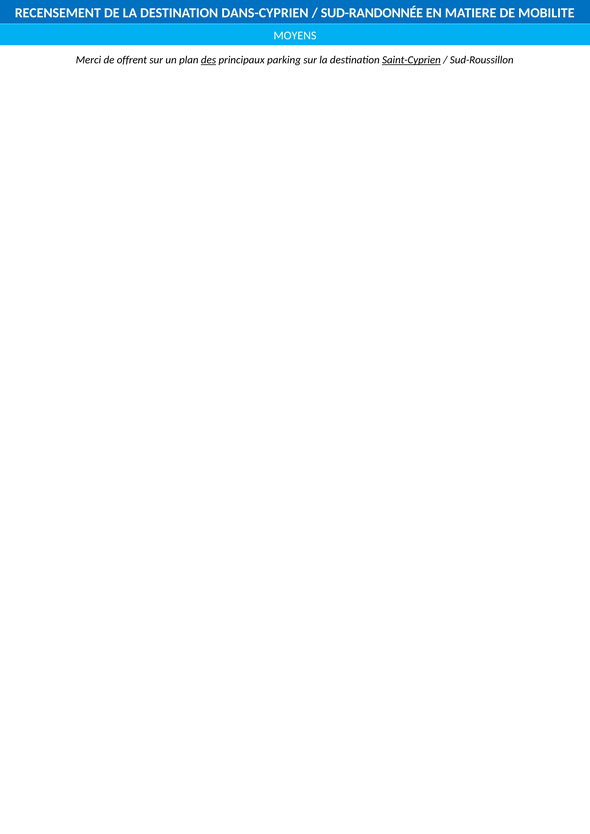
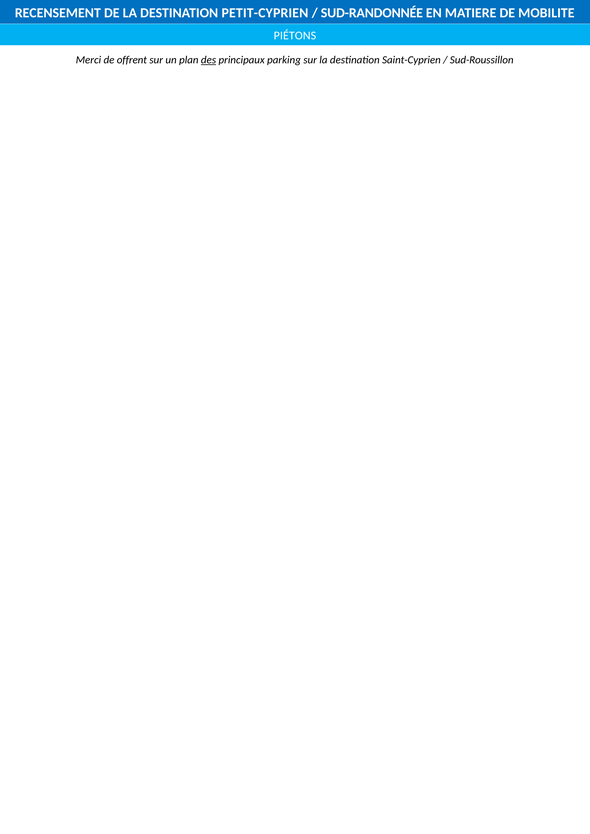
DANS-CYPRIEN: DANS-CYPRIEN -> PETIT-CYPRIEN (265, 13)
MOYENS: MOYENS -> PIÉTONS (295, 35)
Saint-Cyprien underline: present -> none (411, 60)
